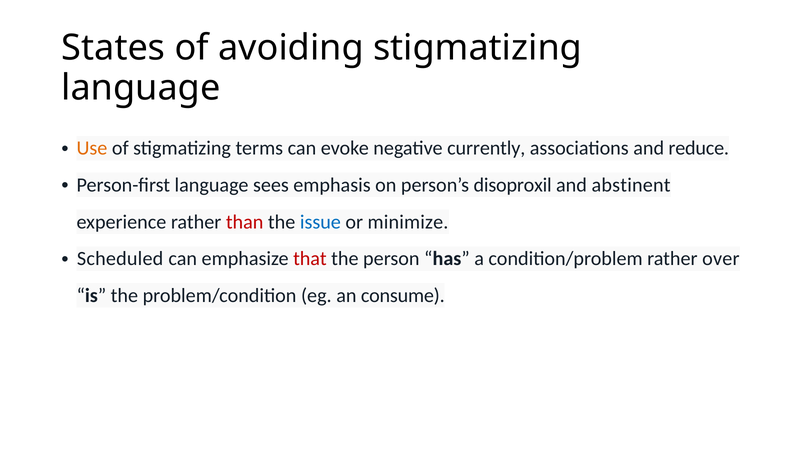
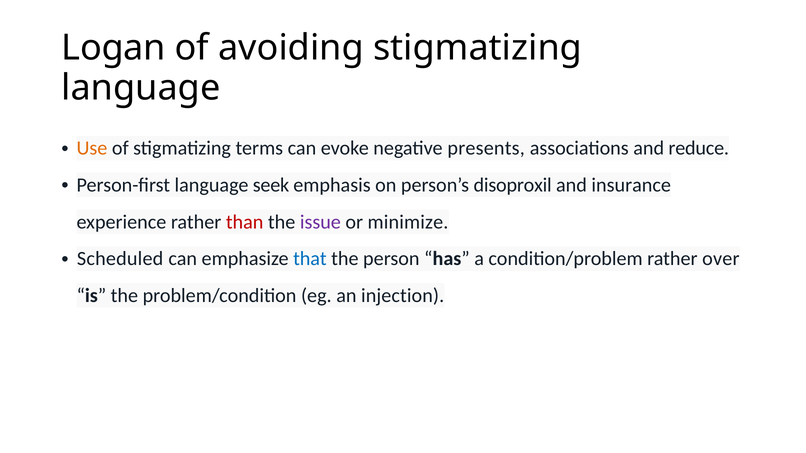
States: States -> Logan (114, 48)
currently: currently -> presents (486, 148)
sees: sees -> seek (271, 185)
abstinent: abstinent -> insurance (631, 185)
issue colour: blue -> purple (320, 222)
that colour: red -> blue (310, 259)
consume: consume -> injection (403, 296)
